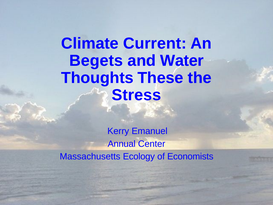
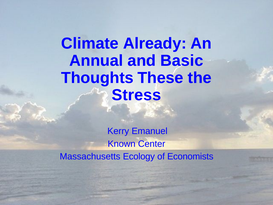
Current: Current -> Already (155, 43)
Begets: Begets -> Annual (96, 61)
Water: Water -> Basic (182, 61)
Annual: Annual -> Known (122, 144)
